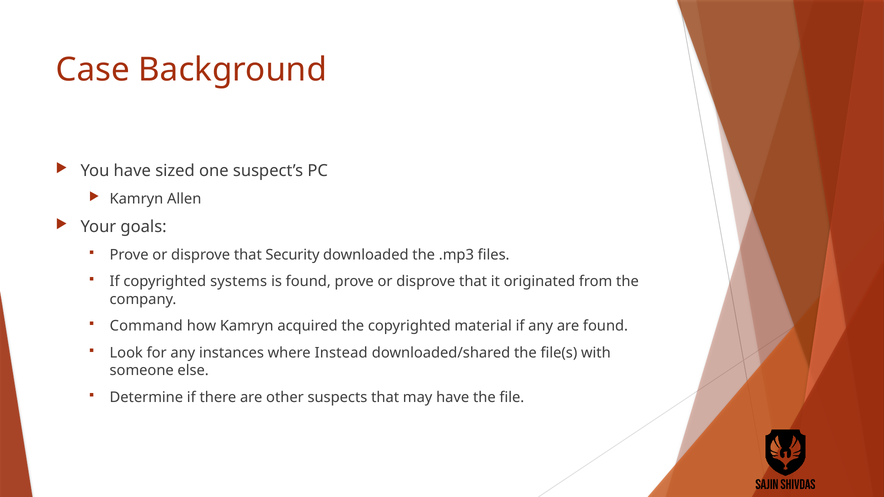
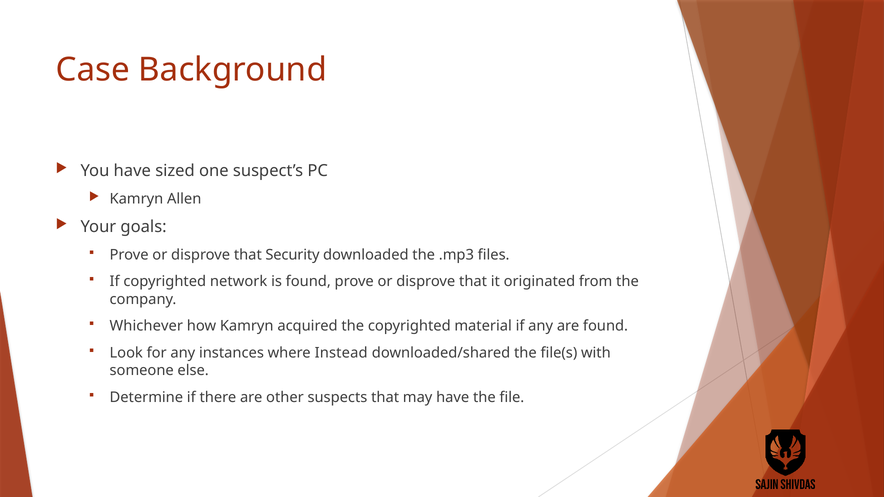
systems: systems -> network (239, 282)
Command: Command -> Whichever (146, 326)
